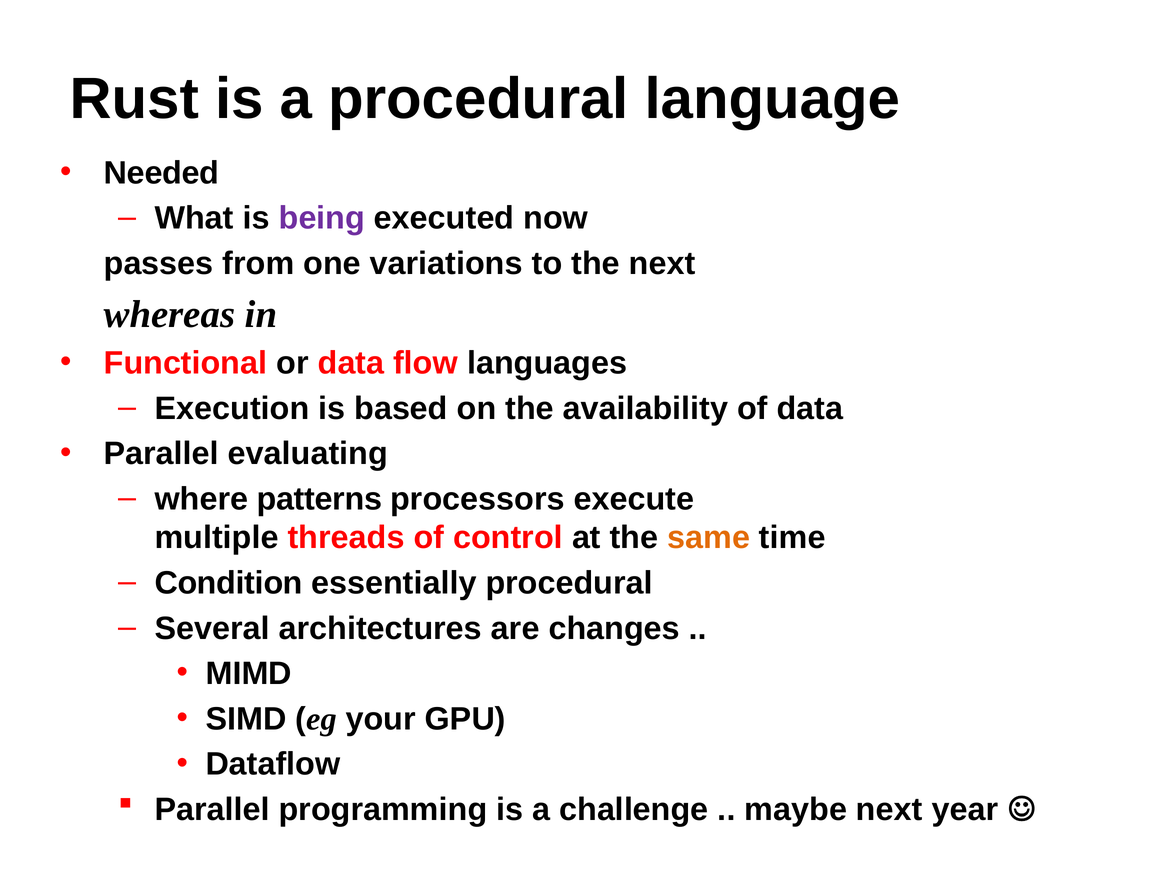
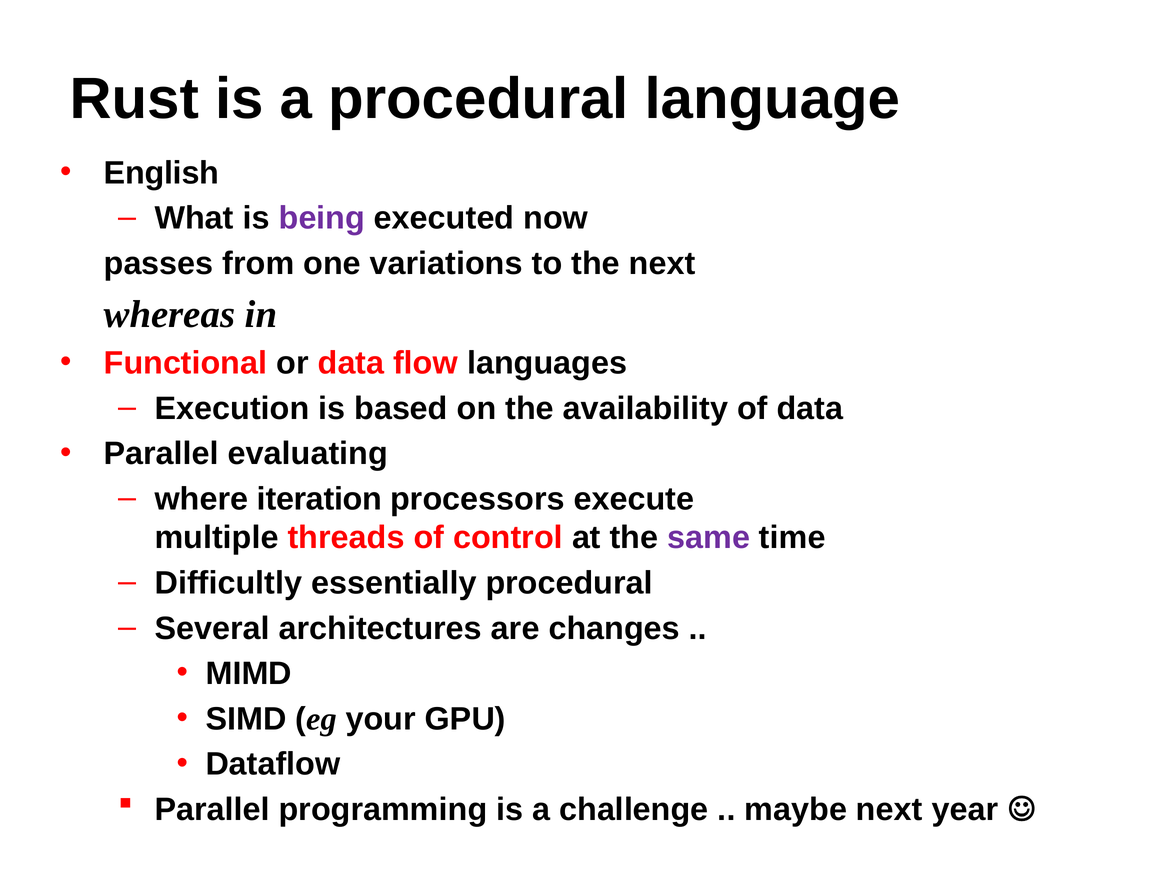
Needed: Needed -> English (161, 173)
patterns: patterns -> iteration (319, 499)
same colour: orange -> purple (709, 538)
Condition: Condition -> Difficultly (228, 583)
